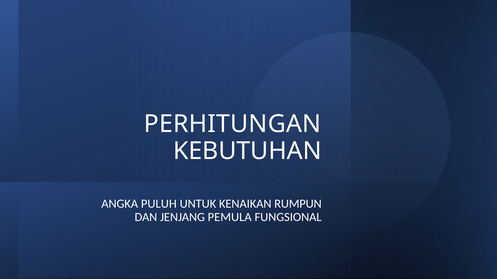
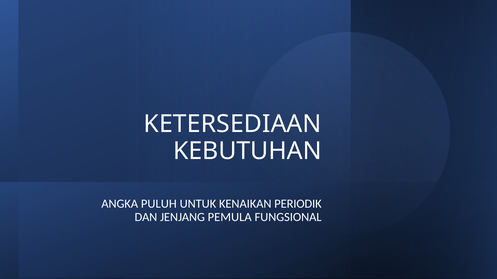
PERHITUNGAN: PERHITUNGAN -> KETERSEDIAAN (233, 124)
RUMPUN: RUMPUN -> PERIODIK (298, 204)
